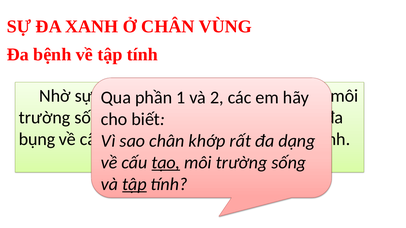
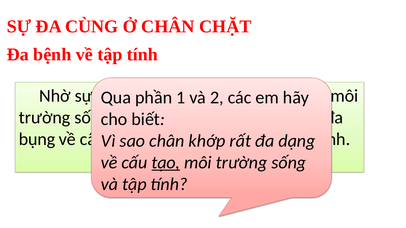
XANH: XANH -> CÙNG (92, 27)
VÙNG: VÙNG -> CHẶT (225, 27)
tập underline: present -> none (134, 184)
